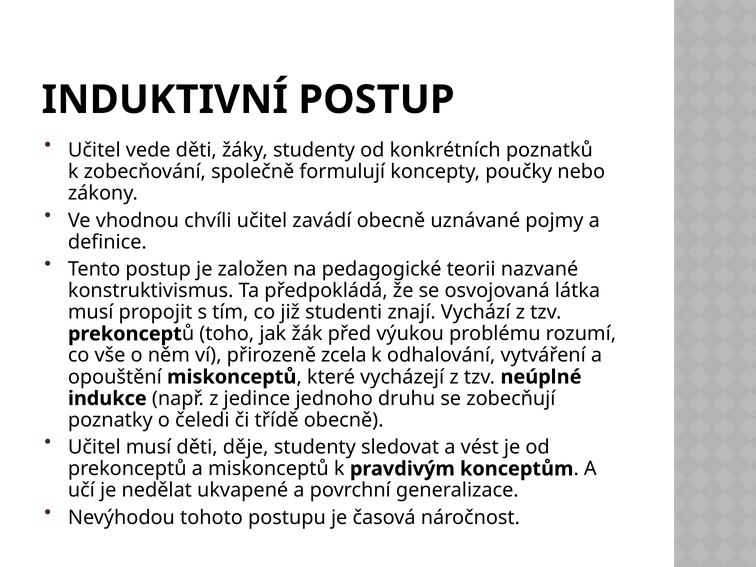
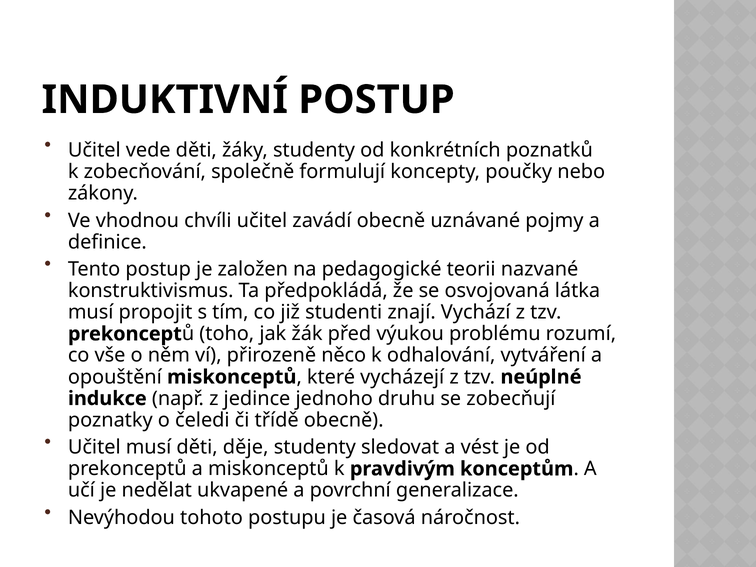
zcela: zcela -> něco (344, 355)
